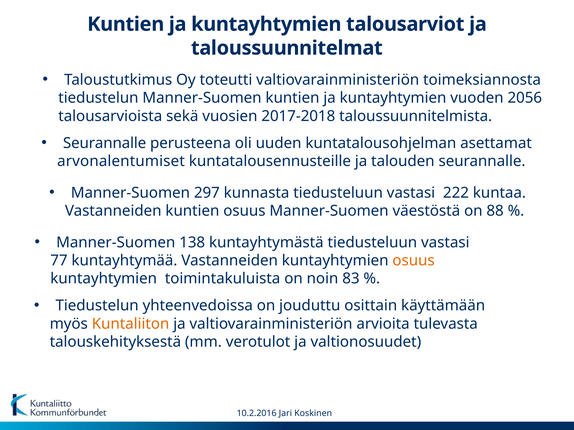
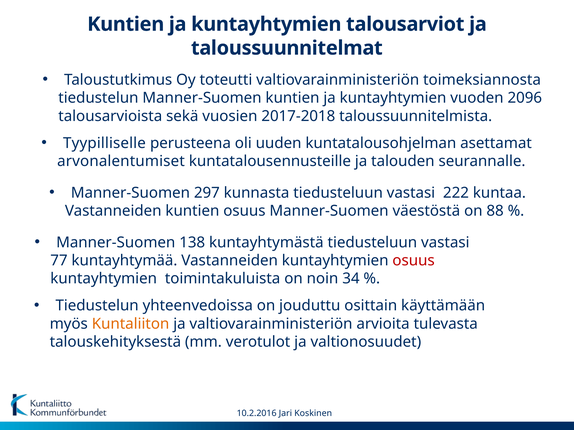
2056: 2056 -> 2096 (525, 98)
Seurannalle: Seurannalle -> Tyypilliselle (104, 143)
osuus colour: orange -> red (414, 261)
83: 83 -> 34 (351, 279)
